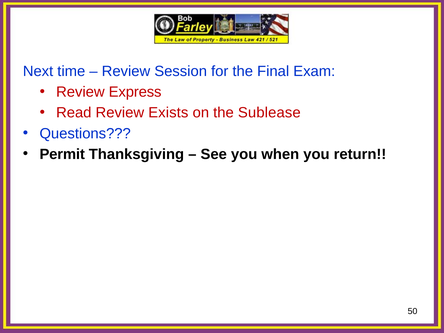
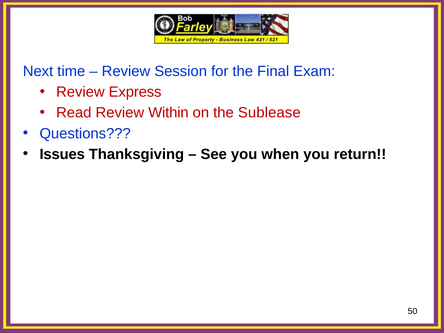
Exists: Exists -> Within (168, 113)
Permit: Permit -> Issues (62, 154)
